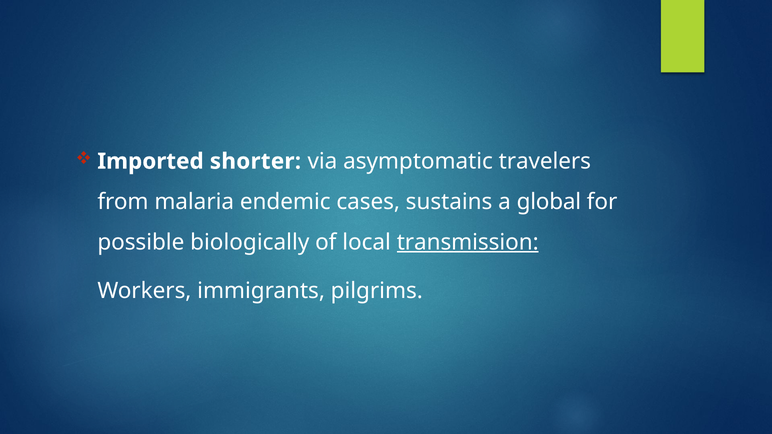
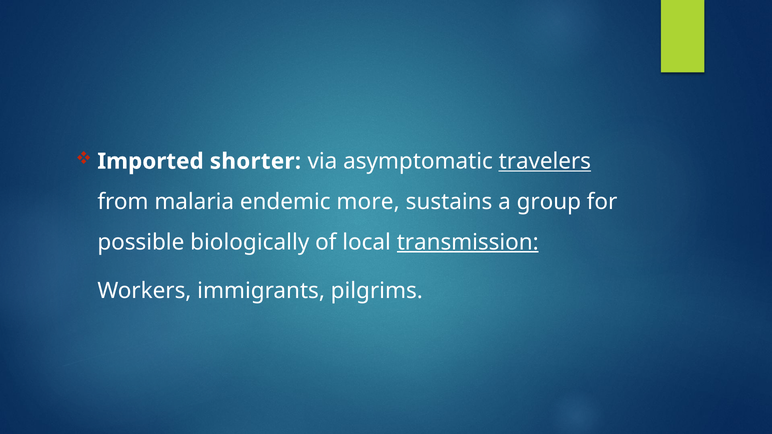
travelers underline: none -> present (545, 161)
cases: cases -> more (368, 202)
global: global -> group (549, 202)
